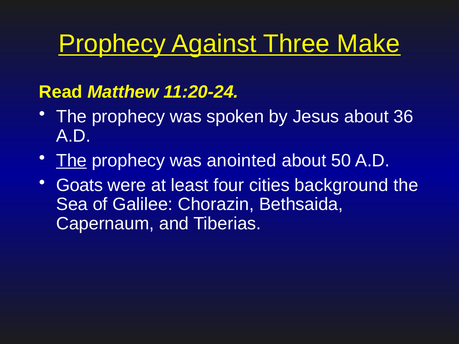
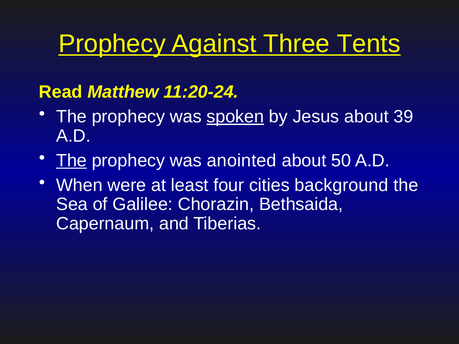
Make: Make -> Tents (369, 44)
spoken underline: none -> present (235, 117)
36: 36 -> 39 (404, 117)
Goats: Goats -> When (79, 185)
